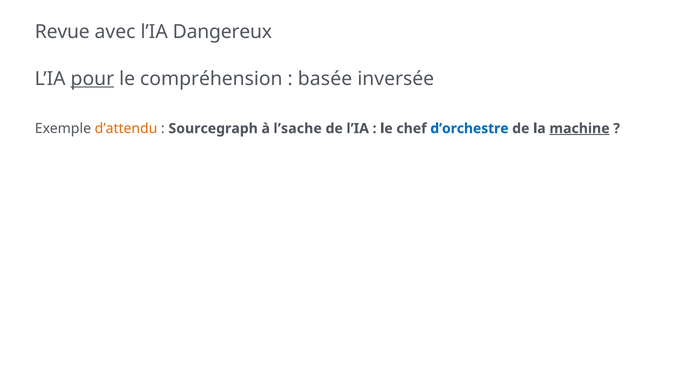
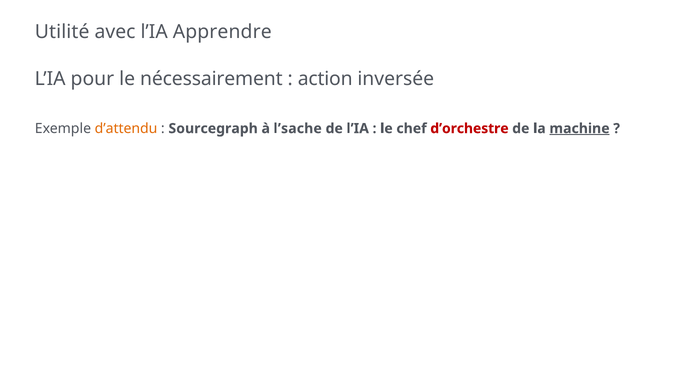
Revue: Revue -> Utilité (62, 32)
Dangereux: Dangereux -> Apprendre (222, 32)
pour underline: present -> none (92, 79)
compréhension: compréhension -> nécessairement (211, 79)
basée: basée -> action (325, 79)
d’orchestre colour: blue -> red (469, 129)
